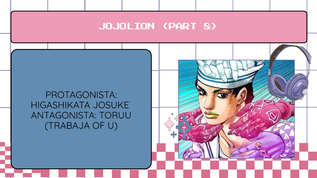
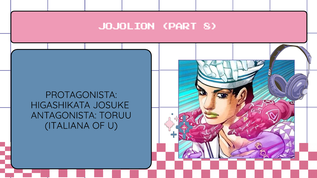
TRABAJA: TRABAJA -> ITALIANA (67, 126)
